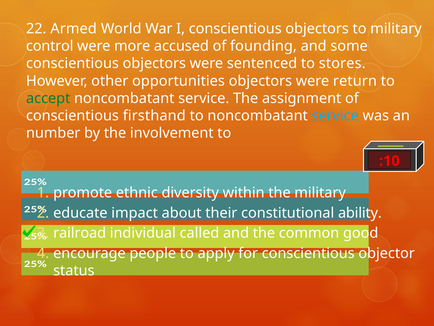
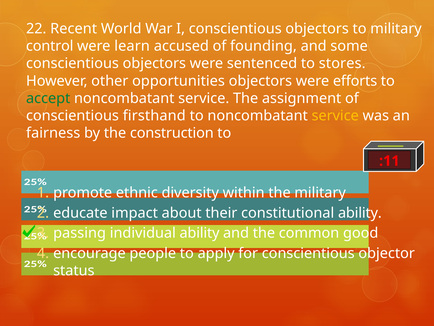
Armed: Armed -> Recent (74, 29)
more: more -> learn (132, 46)
return: return -> efforts (355, 81)
service colour: light blue -> yellow (335, 116)
number: number -> fairness (53, 133)
involvement: involvement -> construction (172, 133)
:10: :10 -> :11 (389, 161)
railroad: railroad -> passing (80, 233)
individual called: called -> ability (200, 233)
